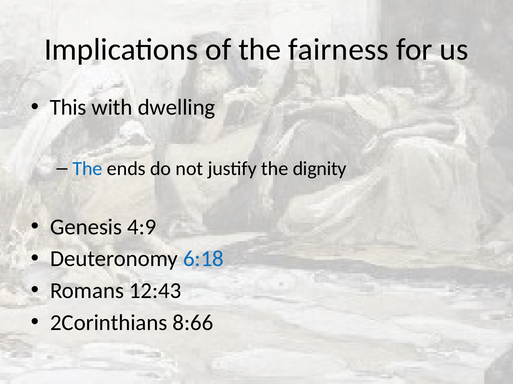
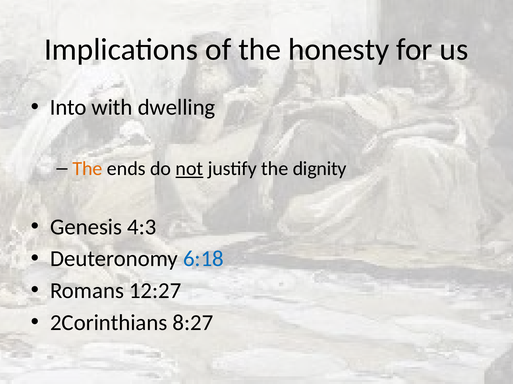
fairness: fairness -> honesty (339, 50)
This: This -> Into (68, 108)
The colour: blue -> orange (87, 169)
not underline: none -> present (189, 169)
4:9: 4:9 -> 4:3 (142, 227)
12:43: 12:43 -> 12:27 (155, 291)
8:66: 8:66 -> 8:27 (193, 323)
